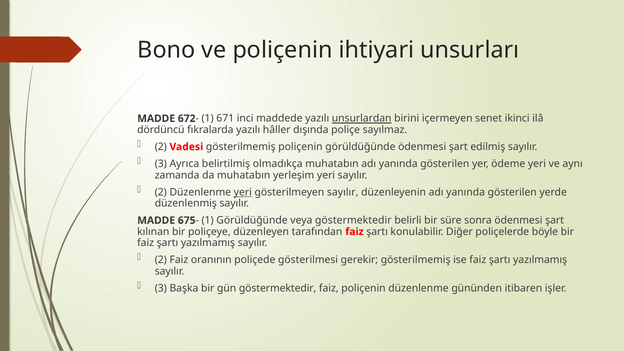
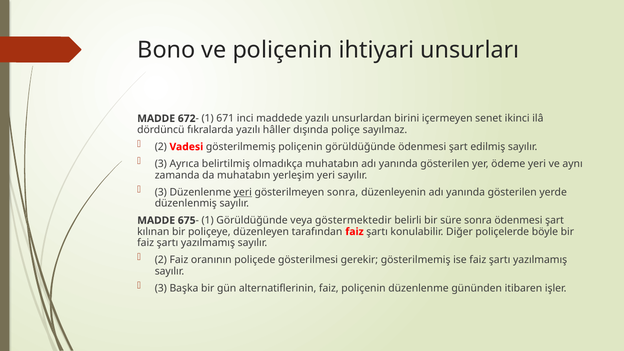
unsurlardan underline: present -> none (362, 119)
2: 2 -> 3 (161, 192)
gösterilmeyen sayılır: sayılır -> sonra (343, 192)
gün göstermektedir: göstermektedir -> alternatiflerinin (278, 288)
